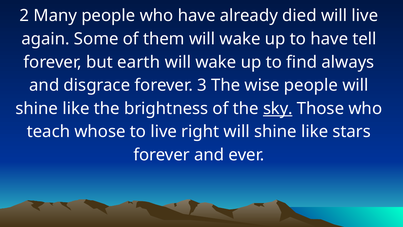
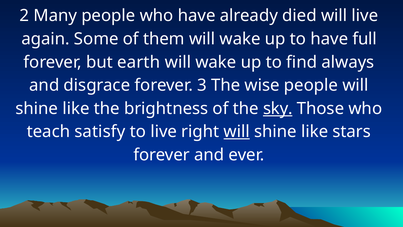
tell: tell -> full (365, 39)
whose: whose -> satisfy (100, 132)
will underline: none -> present (237, 132)
